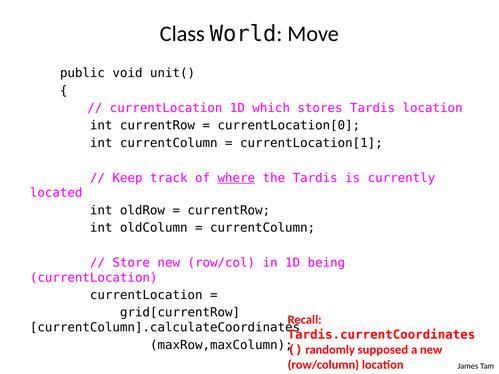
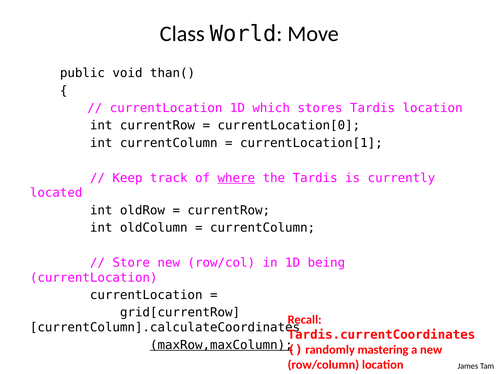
unit(: unit( -> than( (173, 73)
maxRow,maxColumn underline: none -> present (221, 345)
supposed: supposed -> mastering (383, 350)
